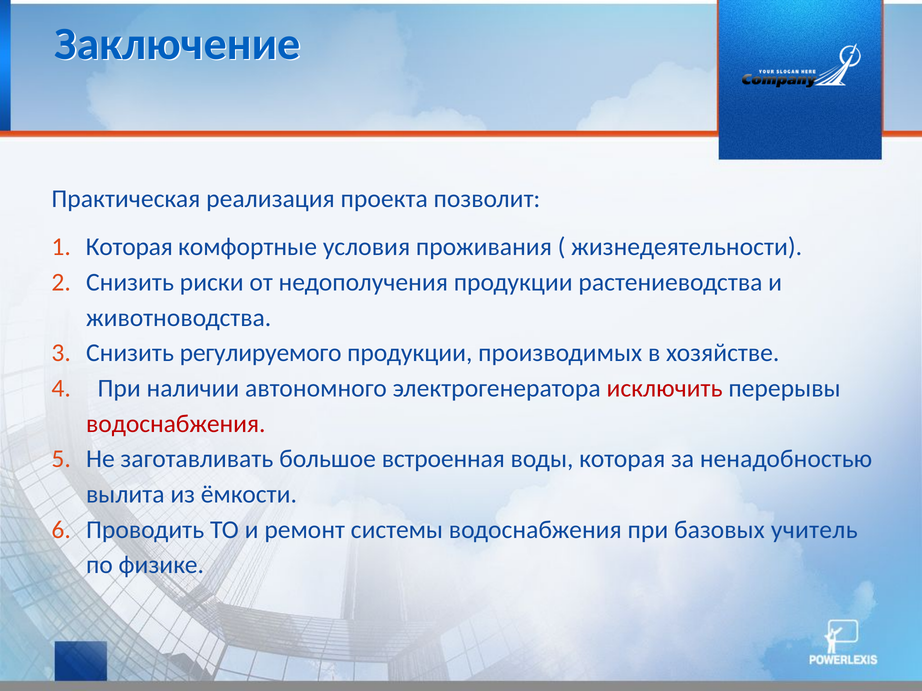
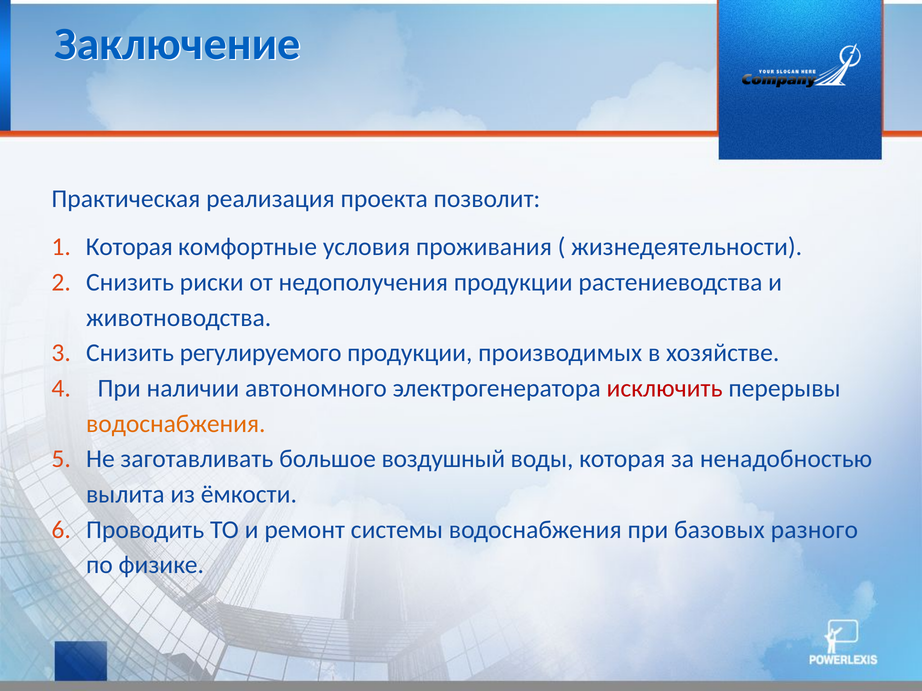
водоснабжения colour: red -> orange (176, 424)
встроенная: встроенная -> воздушный (443, 459)
учитель: учитель -> разного (814, 530)
